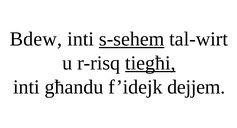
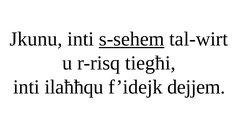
Bdew: Bdew -> Jkunu (36, 39)
tiegħi underline: present -> none (150, 63)
għandu: għandu -> ilaħħqu (74, 87)
